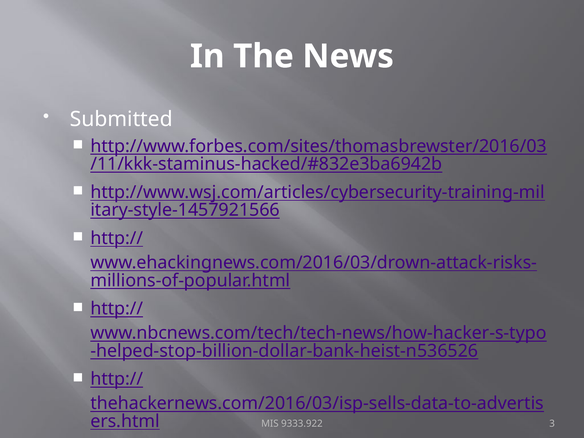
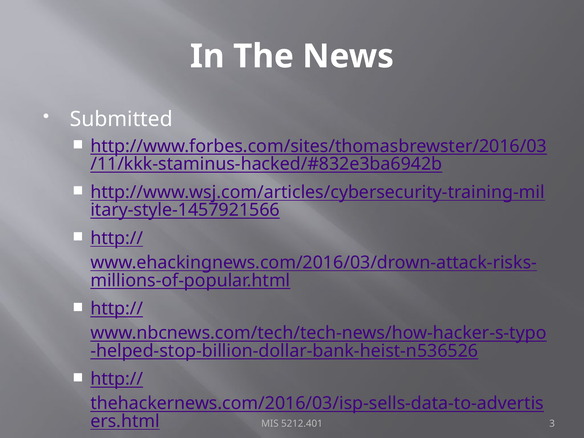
9333.922: 9333.922 -> 5212.401 (302, 424)
